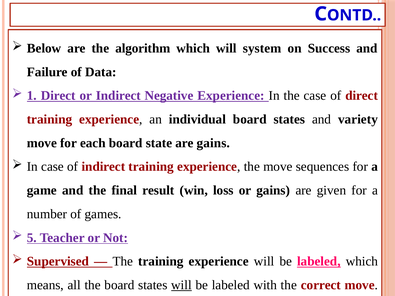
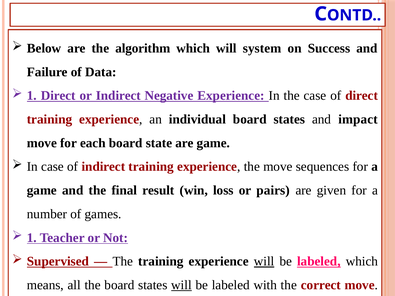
variety: variety -> impact (358, 119)
are gains: gains -> game (213, 143)
or gains: gains -> pairs (273, 190)
5: 5 -> 1 (32, 238)
will underline: none -> present (264, 262)
